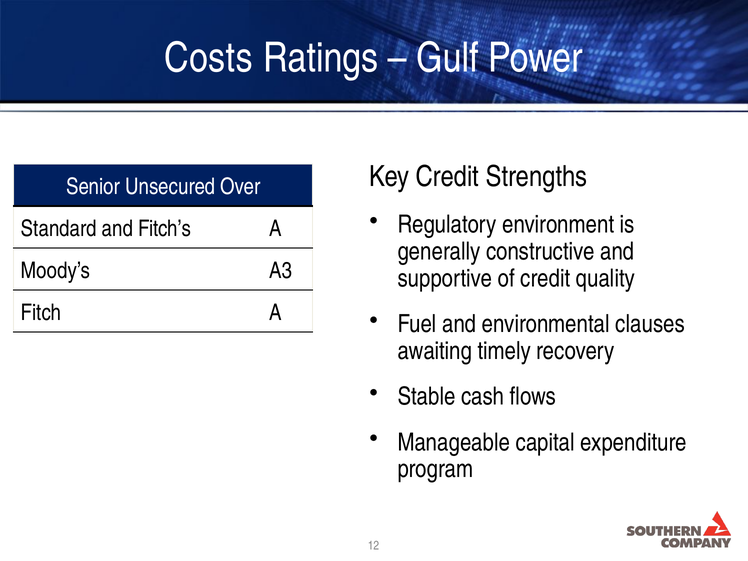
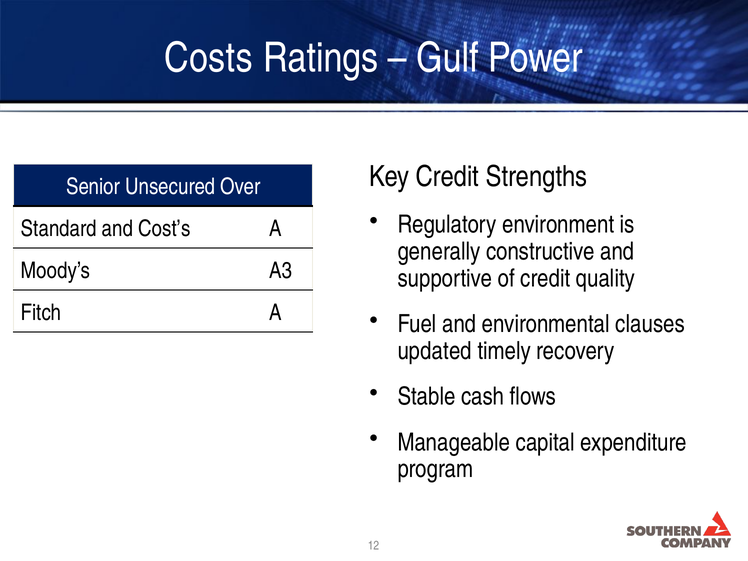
Fitch’s: Fitch’s -> Cost’s (164, 229)
awaiting: awaiting -> updated (435, 351)
